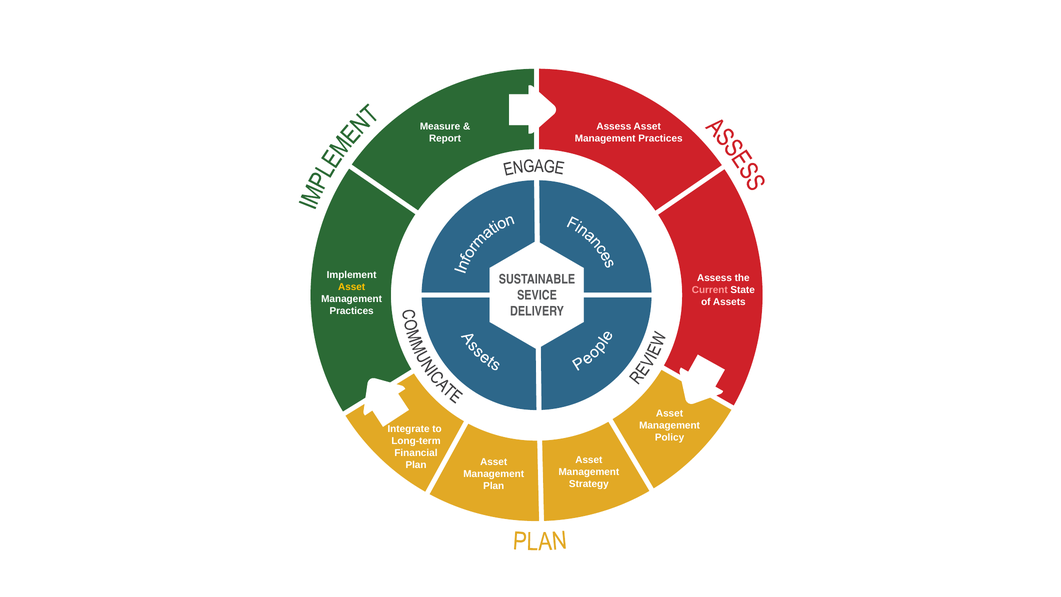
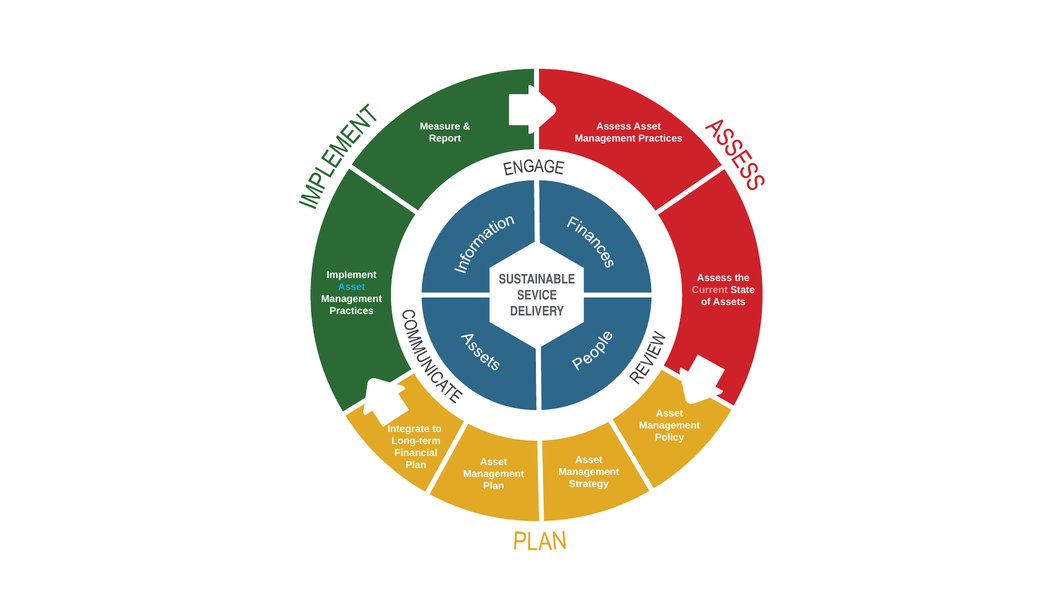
Asset colour: yellow -> light blue (352, 287)
